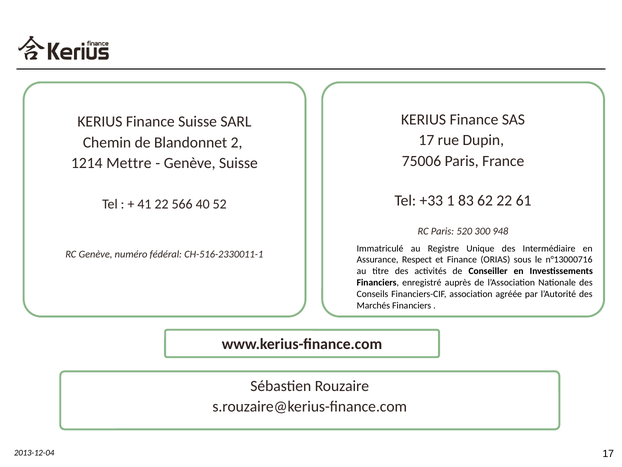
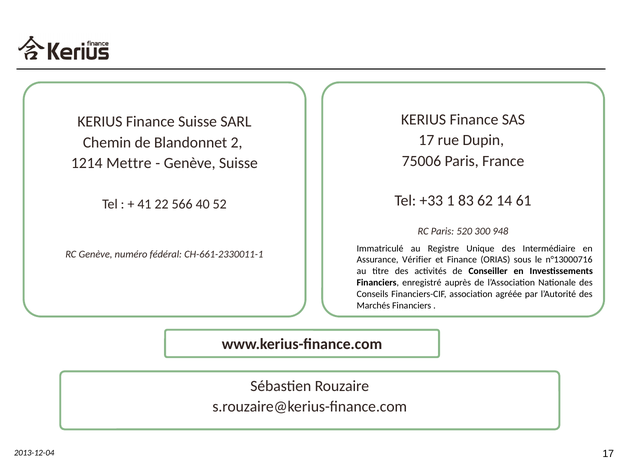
62 22: 22 -> 14 (504, 200)
CH-516-2330011-1: CH-516-2330011-1 -> CH-661-2330011-1 (224, 254)
Respect: Respect -> Vérifier (417, 260)
